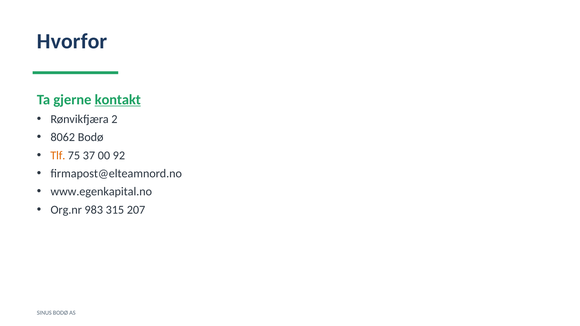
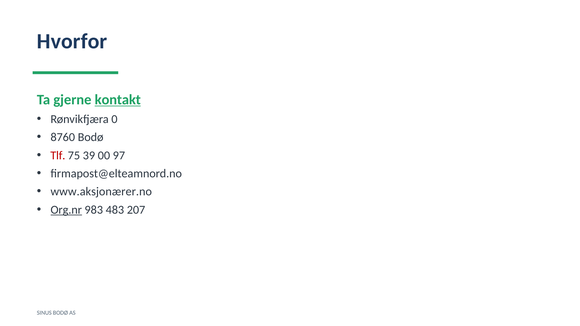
2: 2 -> 0 (114, 119)
8062: 8062 -> 8760 (63, 137)
Tlf colour: orange -> red (58, 156)
37: 37 -> 39 (89, 156)
92: 92 -> 97 (119, 156)
www.egenkapital.no: www.egenkapital.no -> www.aksjonærer.no (101, 192)
Org.nr underline: none -> present (66, 210)
315: 315 -> 483 (115, 210)
